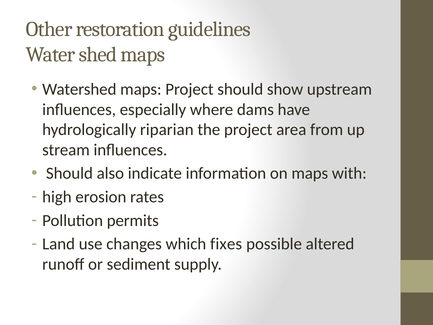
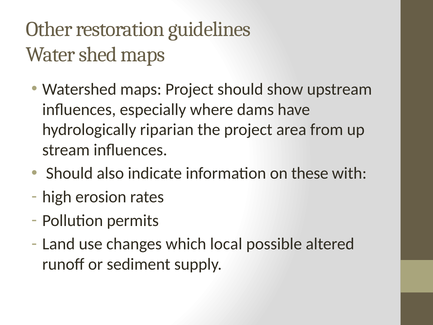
on maps: maps -> these (310, 173)
fixes: fixes -> local (226, 244)
